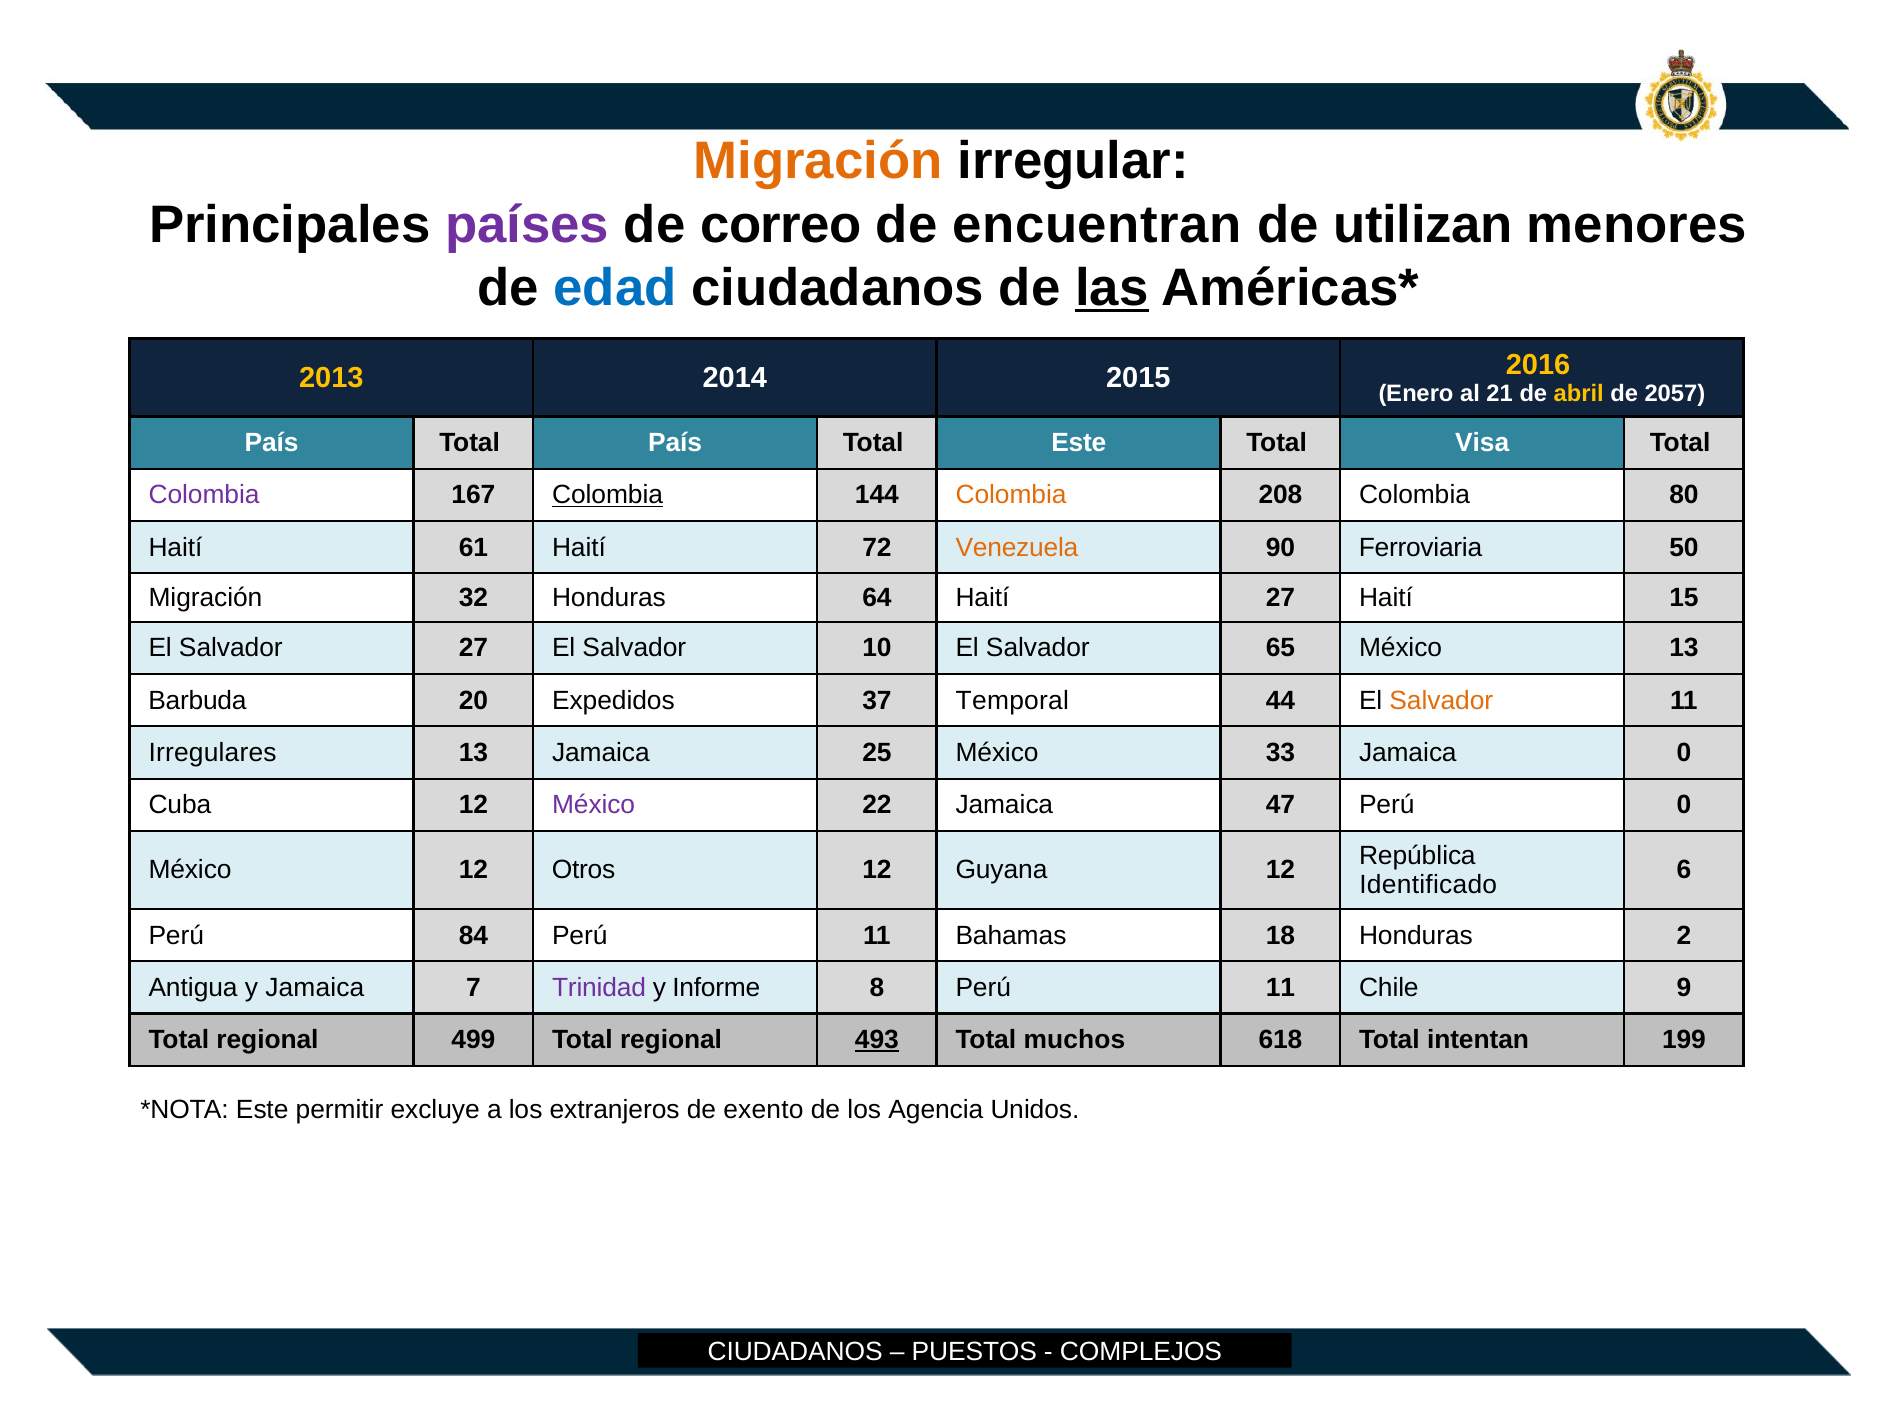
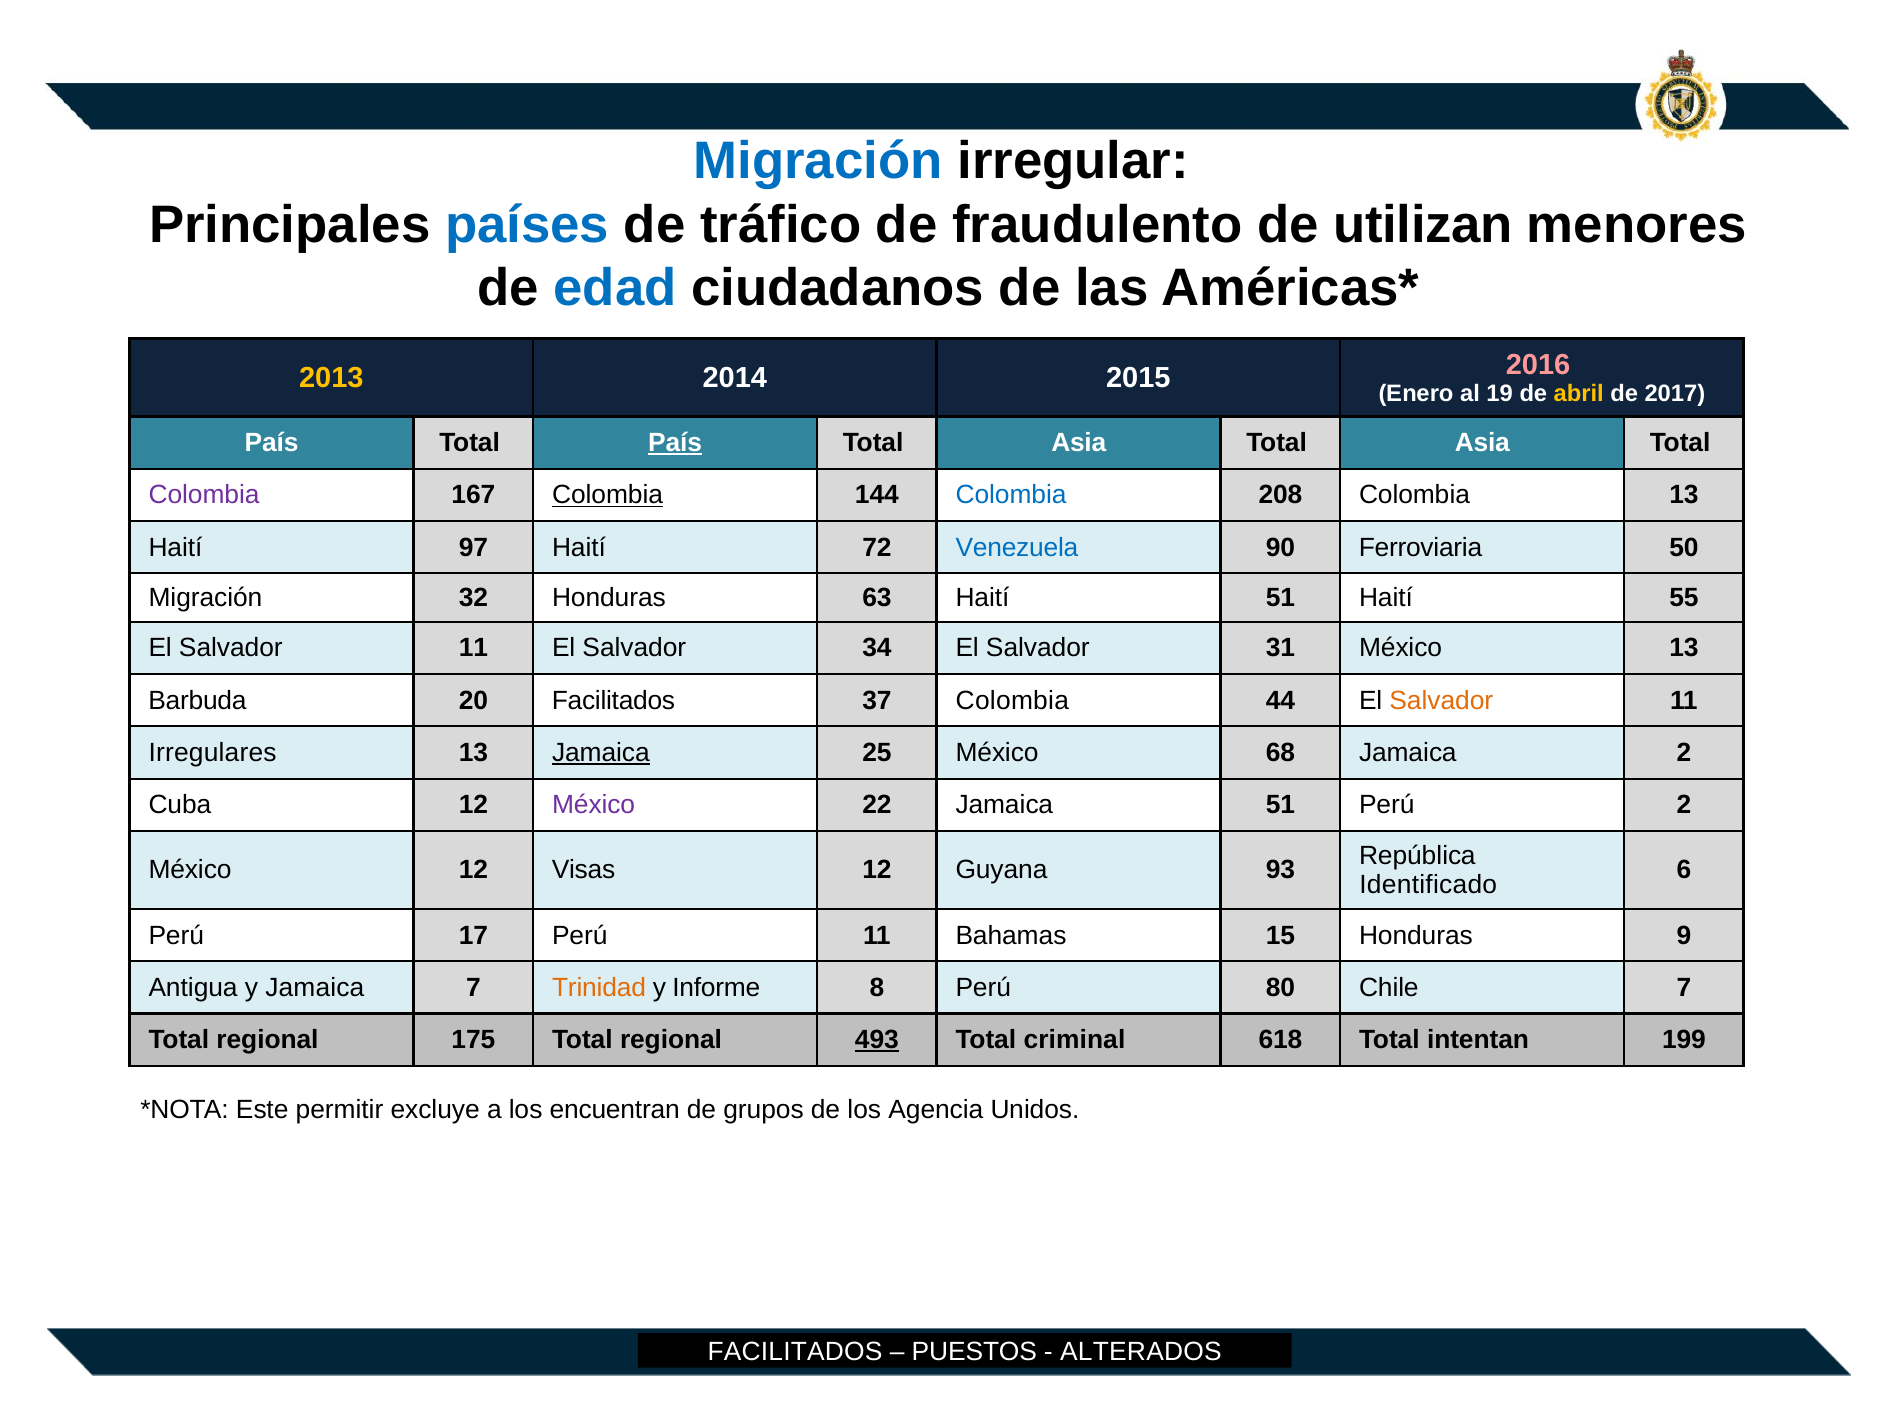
Migración colour: orange -> blue (818, 162)
países colour: purple -> blue (527, 225)
correo: correo -> tráfico (781, 225)
encuentran: encuentran -> fraudulento (1098, 225)
las underline: present -> none (1112, 288)
2016 colour: yellow -> pink (1538, 365)
21: 21 -> 19 (1500, 394)
2057: 2057 -> 2017 (1675, 394)
País underline: none -> present (675, 443)
Este: Este -> Asia (1079, 443)
Visa: Visa -> Asia (1482, 443)
Colombia colour: orange -> blue (1011, 495)
Colombia 80: 80 -> 13 (1684, 495)
61: 61 -> 97 (473, 548)
Venezuela colour: orange -> blue (1017, 548)
64: 64 -> 63 (877, 598)
Haití 27: 27 -> 51 (1280, 598)
15: 15 -> 55 (1684, 598)
27: 27 -> 11 (473, 648)
10: 10 -> 34 (877, 648)
65: 65 -> 31 (1280, 648)
20 Expedidos: Expedidos -> Facilitados (613, 701)
37 Temporal: Temporal -> Colombia (1012, 701)
Jamaica underline: none -> present (601, 753)
33: 33 -> 68 (1280, 753)
Jamaica 0: 0 -> 2 (1684, 753)
Jamaica 47: 47 -> 51 (1280, 805)
Perú 0: 0 -> 2 (1684, 805)
Otros: Otros -> Visas (584, 871)
Guyana 12: 12 -> 93 (1280, 871)
84: 84 -> 17 (473, 936)
18: 18 -> 15 (1280, 936)
2: 2 -> 9 (1684, 936)
Trinidad colour: purple -> orange (599, 988)
8 Perú 11: 11 -> 80 (1280, 988)
Chile 9: 9 -> 7 (1684, 988)
499: 499 -> 175 (473, 1040)
muchos: muchos -> criminal (1074, 1040)
extranjeros: extranjeros -> encuentran (615, 1110)
exento: exento -> grupos (764, 1110)
CIUDADANOS: CIUDADANOS -> FACILITADOS (795, 1353)
COMPLEJOS: COMPLEJOS -> ALTERADOS (1141, 1353)
